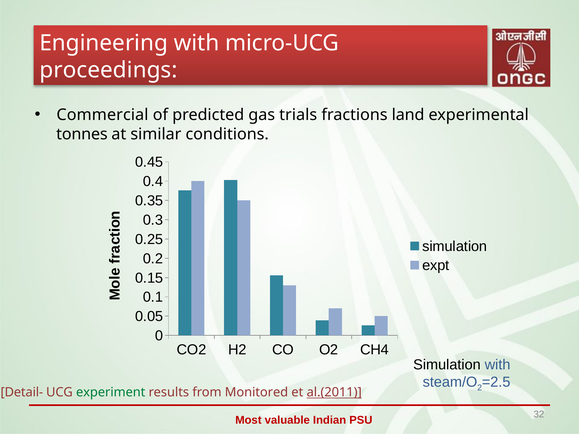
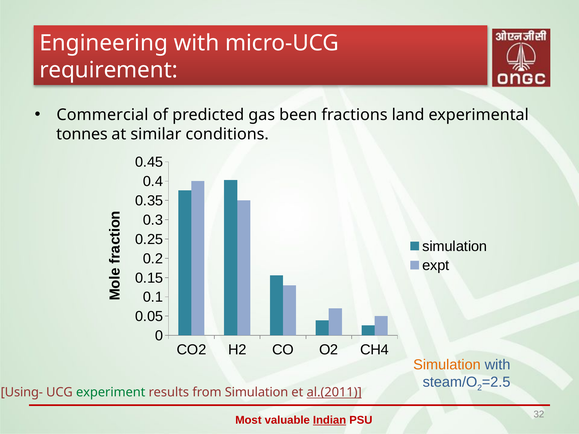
proceedings: proceedings -> requirement (109, 70)
trials: trials -> been (298, 115)
Simulation colour: black -> orange (447, 365)
Detail-: Detail- -> Using- (22, 393)
from Monitored: Monitored -> Simulation (257, 393)
Indian underline: none -> present (330, 420)
